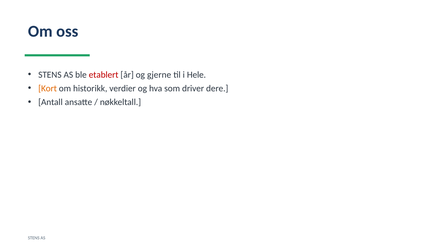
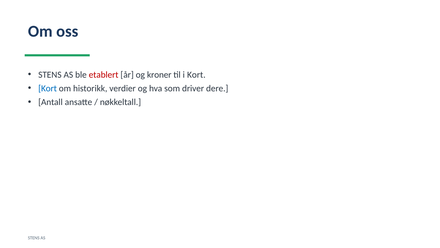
gjerne: gjerne -> kroner (159, 75)
i Hele: Hele -> Kort (196, 75)
Kort colour: orange -> blue (48, 88)
